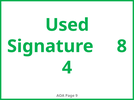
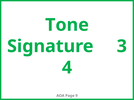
Used: Used -> Tone (67, 25)
8: 8 -> 3 (122, 46)
